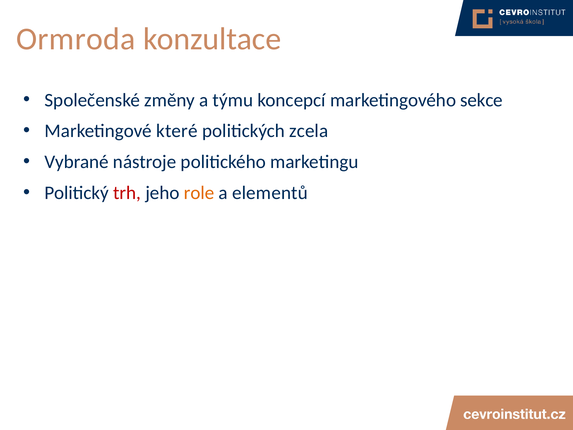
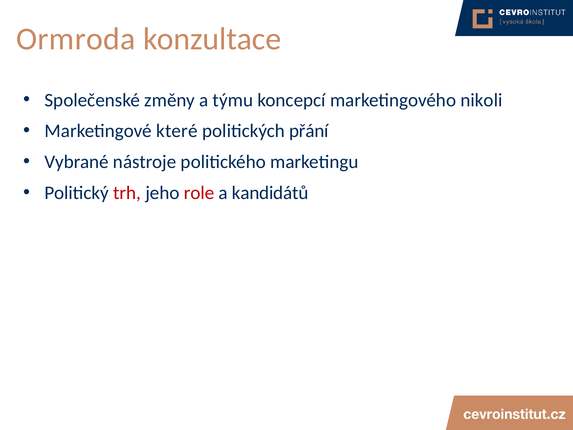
sekce: sekce -> nikoli (481, 100)
zcela: zcela -> přání (309, 131)
role colour: orange -> red (199, 193)
elementů: elementů -> kandidátů (270, 193)
